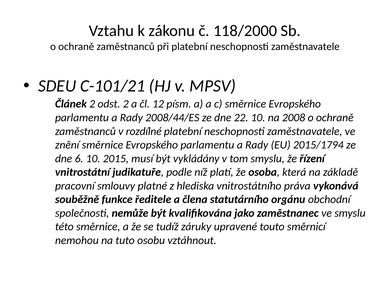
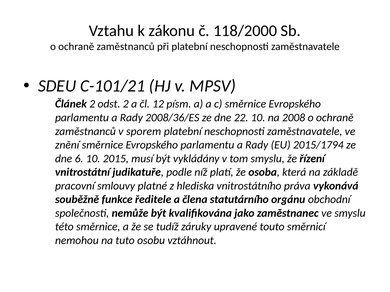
2008/44/ES: 2008/44/ES -> 2008/36/ES (172, 118)
rozdílné: rozdílné -> sporem (144, 132)
